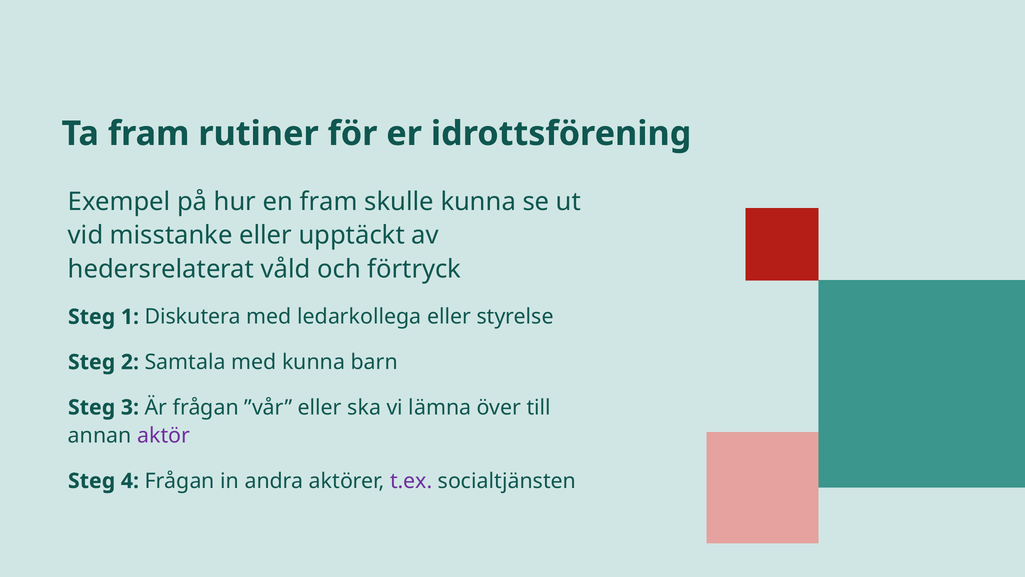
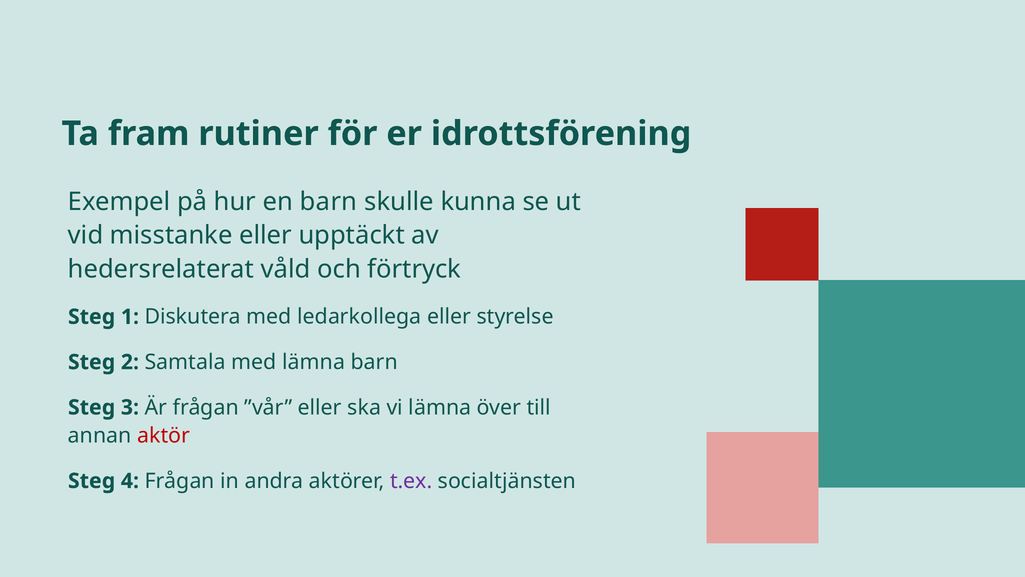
en fram: fram -> barn (329, 201)
med kunna: kunna -> lämna (313, 362)
aktör colour: purple -> red (164, 435)
